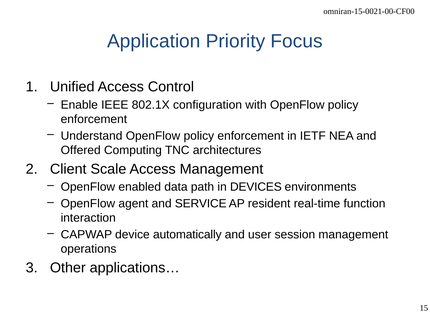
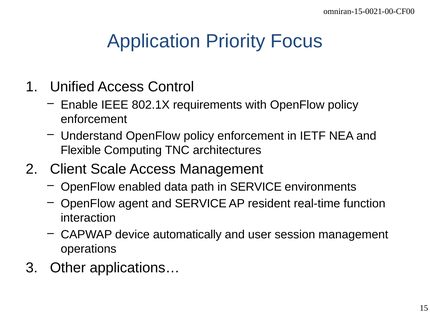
configuration: configuration -> requirements (208, 105)
Offered: Offered -> Flexible (81, 150)
in DEVICES: DEVICES -> SERVICE (256, 187)
